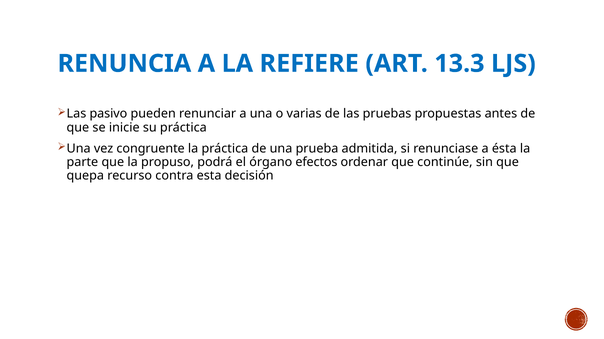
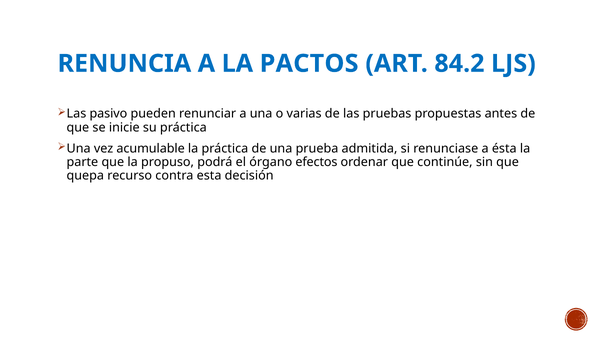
REFIERE: REFIERE -> PACTOS (309, 64)
13.3: 13.3 -> 84.2 (459, 64)
congruente: congruente -> acumulable (151, 149)
